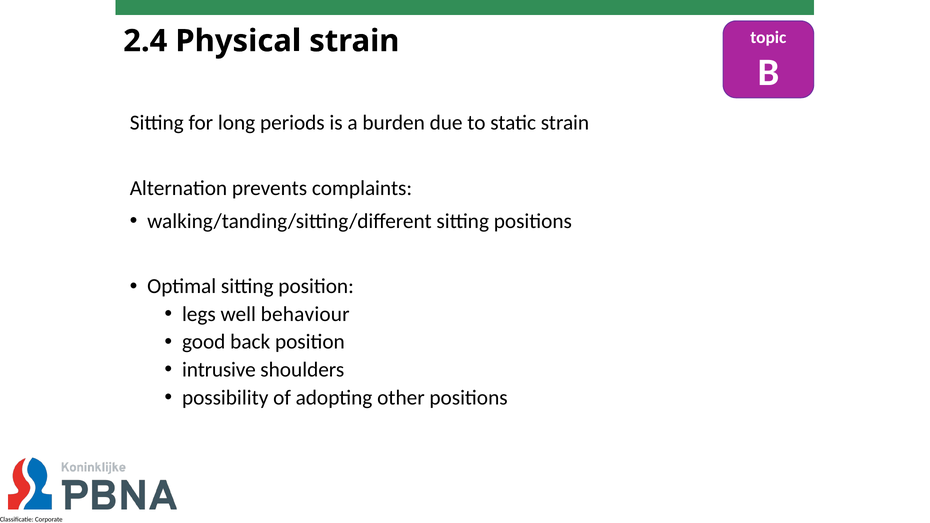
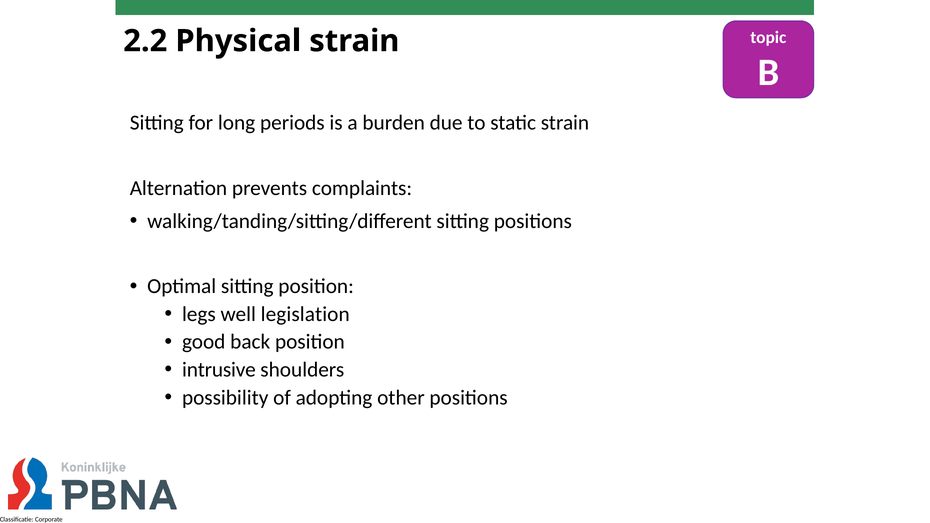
2.4: 2.4 -> 2.2 (145, 41)
behaviour: behaviour -> legislation (305, 314)
